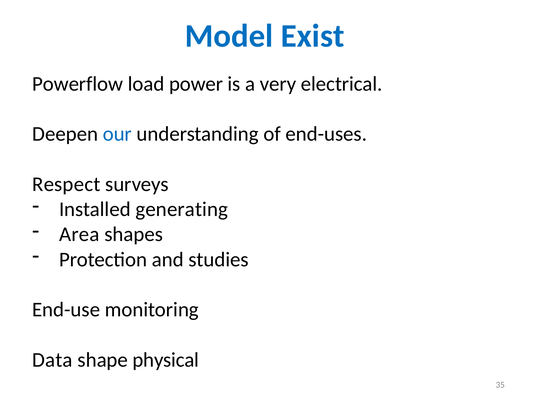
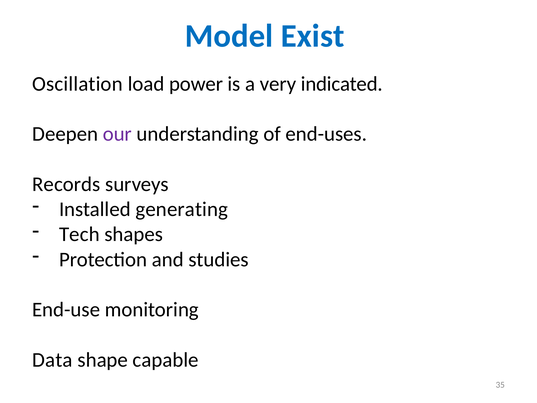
Powerflow: Powerflow -> Oscillation (78, 84)
electrical: electrical -> indicated (342, 84)
our colour: blue -> purple (117, 134)
Respect: Respect -> Records (66, 184)
Area: Area -> Tech (79, 234)
physical: physical -> capable (166, 360)
